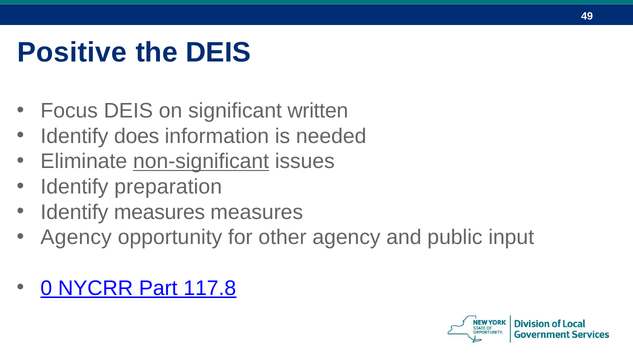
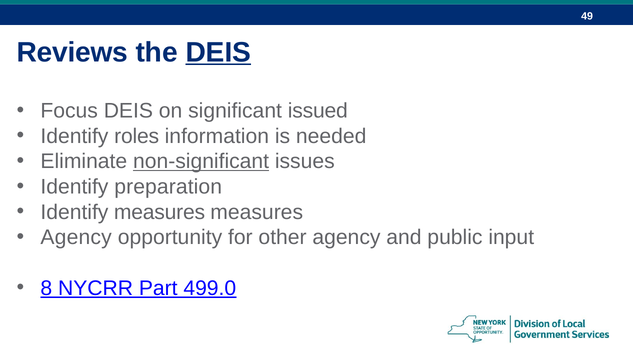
Positive: Positive -> Reviews (72, 52)
DEIS underline: none -> present (218, 52)
written: written -> issued (318, 111)
does: does -> roles (137, 136)
0: 0 -> 8 (46, 288)
117.8: 117.8 -> 499.0 (210, 288)
